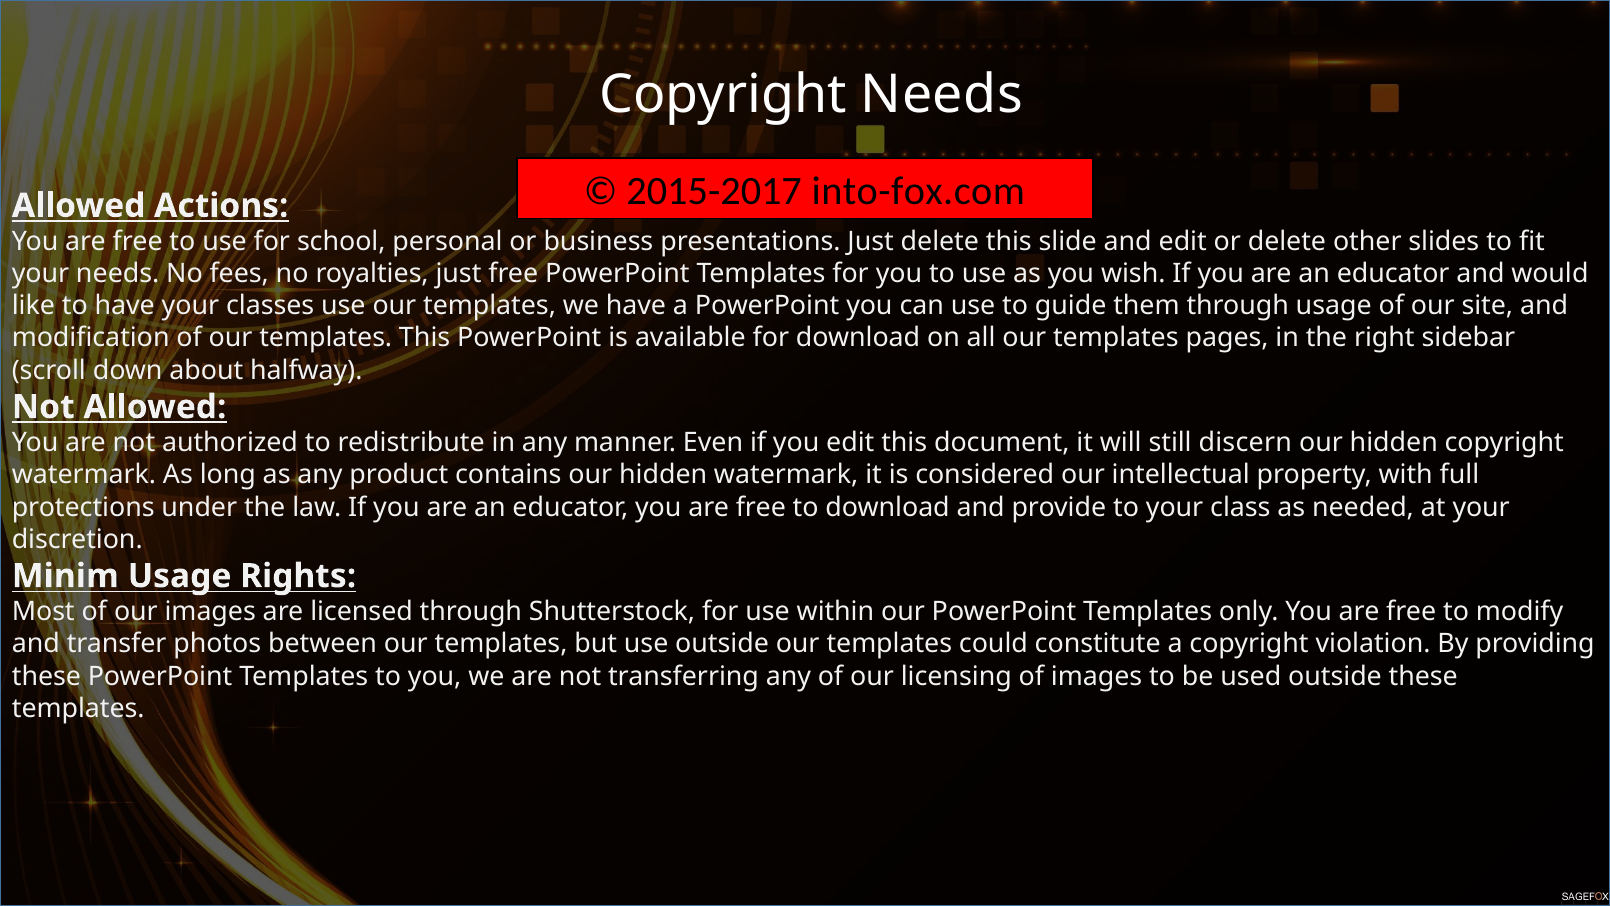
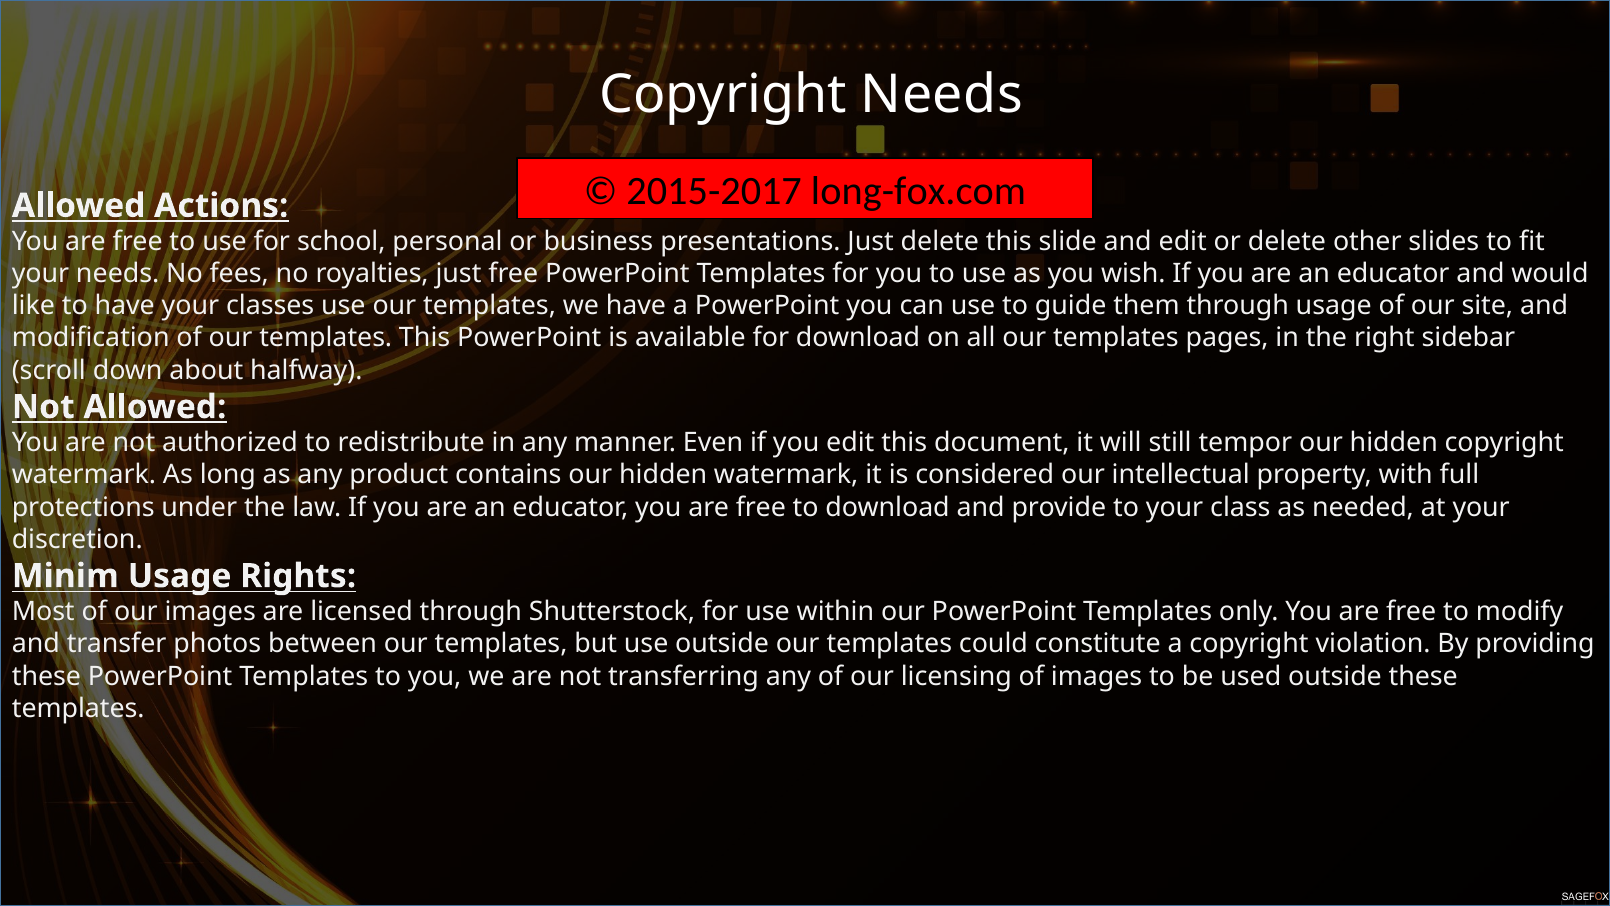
into-fox.com: into-fox.com -> long-fox.com (918, 191)
discern: discern -> tempor (1245, 443)
